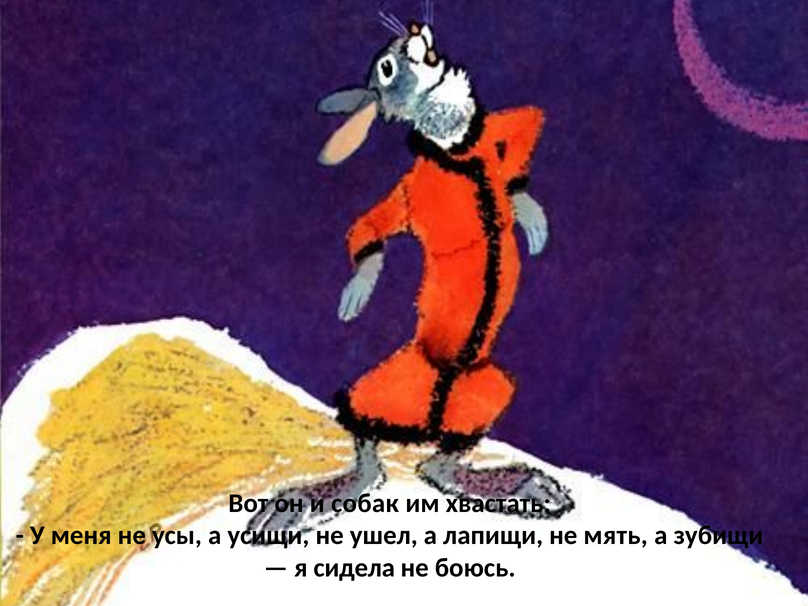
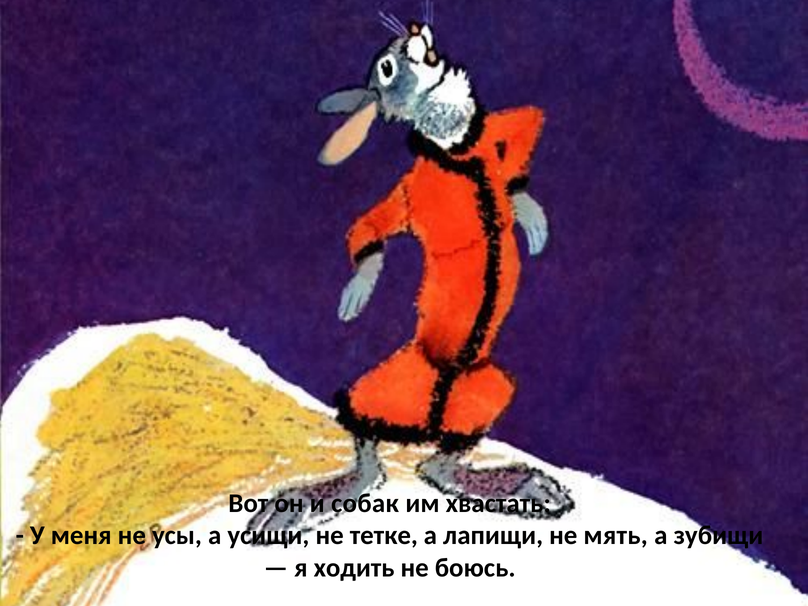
ушел: ушел -> тетке (384, 535)
сидела: сидела -> ходить (354, 568)
